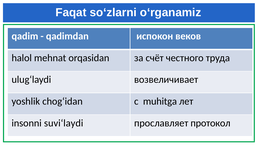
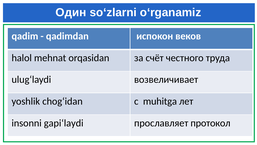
Faqat: Faqat -> Один (71, 12)
suvi‘laydi: suvi‘laydi -> gapi‘laydi (64, 123)
